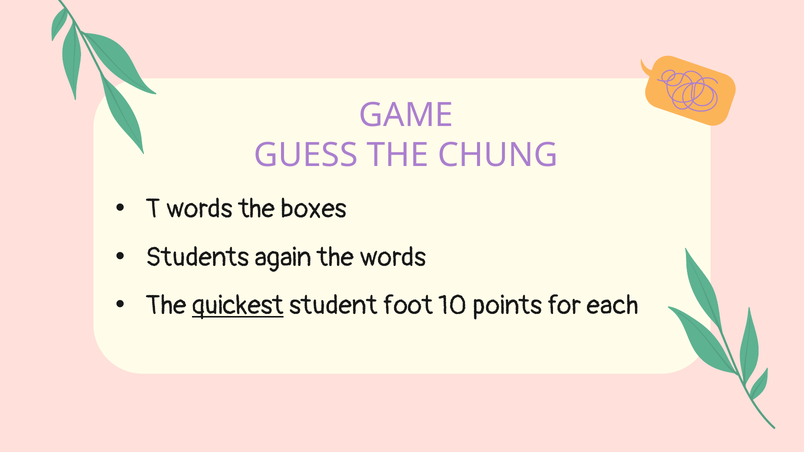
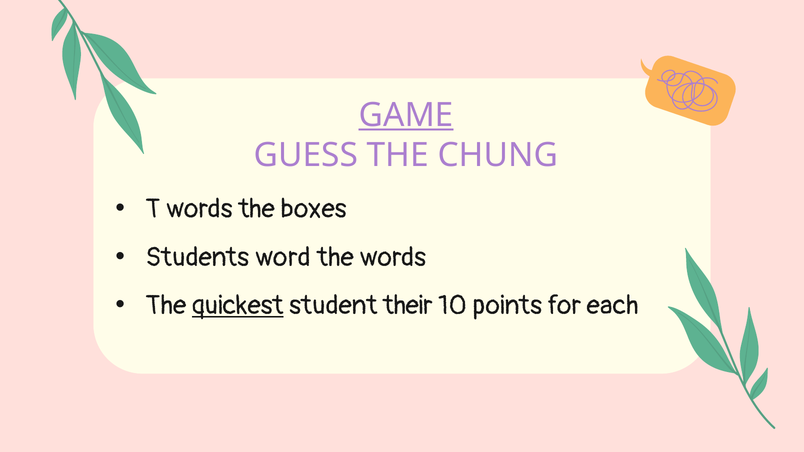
GAME underline: none -> present (406, 115)
again: again -> word (283, 257)
foot: foot -> their (408, 306)
